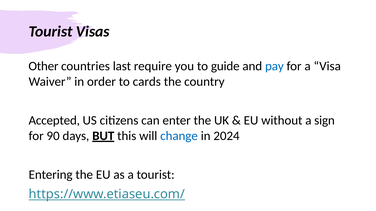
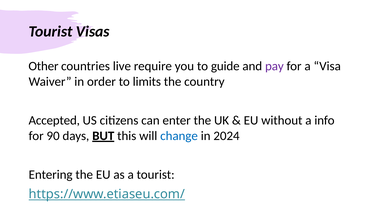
last: last -> live (122, 66)
pay colour: blue -> purple (274, 66)
cards: cards -> limits (147, 82)
sign: sign -> info (324, 121)
